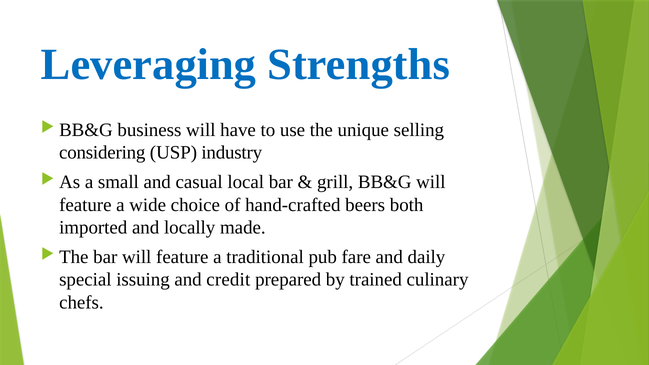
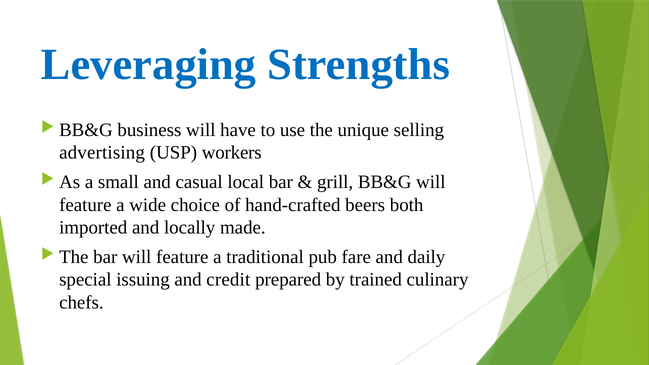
considering: considering -> advertising (102, 153)
industry: industry -> workers (232, 153)
